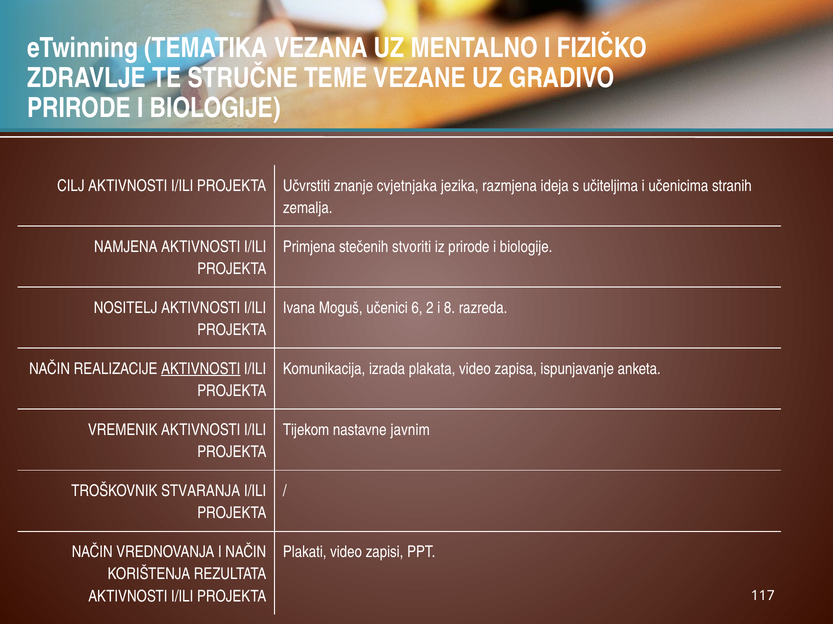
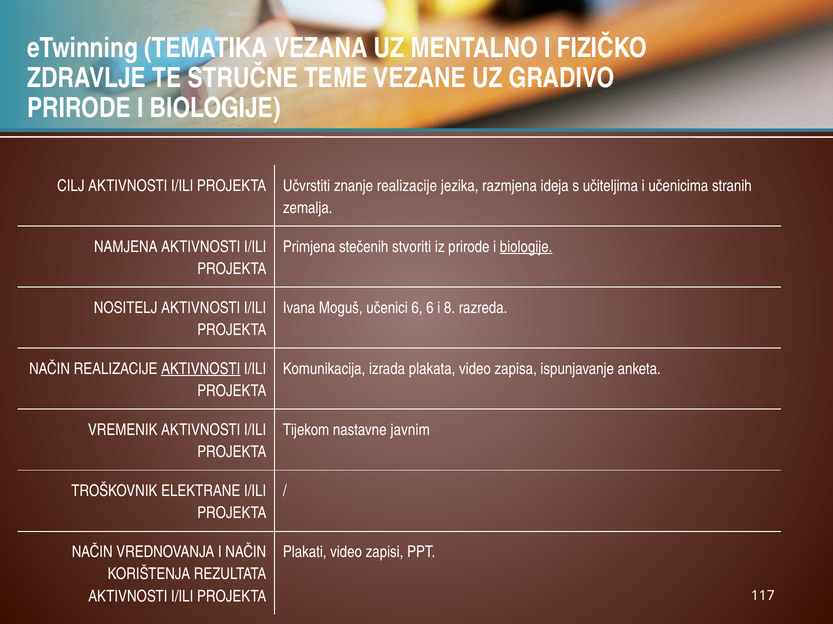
znanje cvjetnjaka: cvjetnjaka -> realizacije (407, 186)
biologije underline: none -> present (526, 247)
6 2: 2 -> 6 (430, 308)
STVARANJA: STVARANJA -> ELEKTRANE (201, 491)
